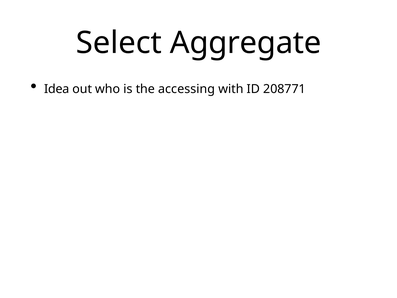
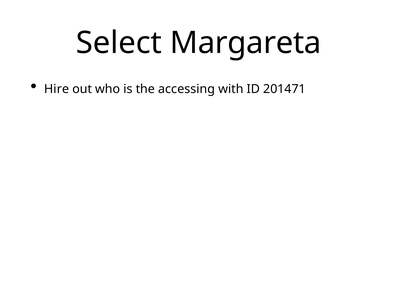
Aggregate: Aggregate -> Margareta (246, 43)
Idea: Idea -> Hire (57, 89)
208771: 208771 -> 201471 (284, 89)
